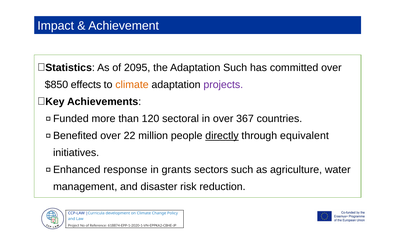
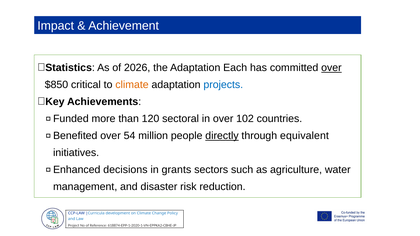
2095: 2095 -> 2026 (137, 68)
Adaptation Such: Such -> Each (235, 68)
over underline: none -> present (331, 68)
effects: effects -> critical (86, 85)
projects colour: purple -> blue (223, 85)
367: 367 -> 102 (245, 119)
22: 22 -> 54 (130, 136)
response: response -> decisions (125, 170)
